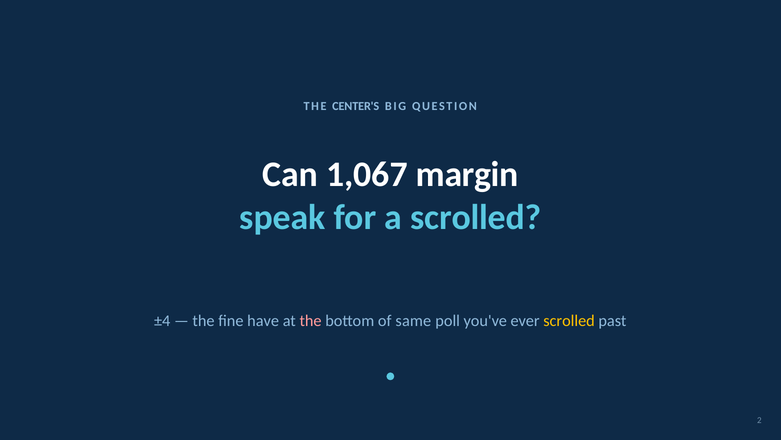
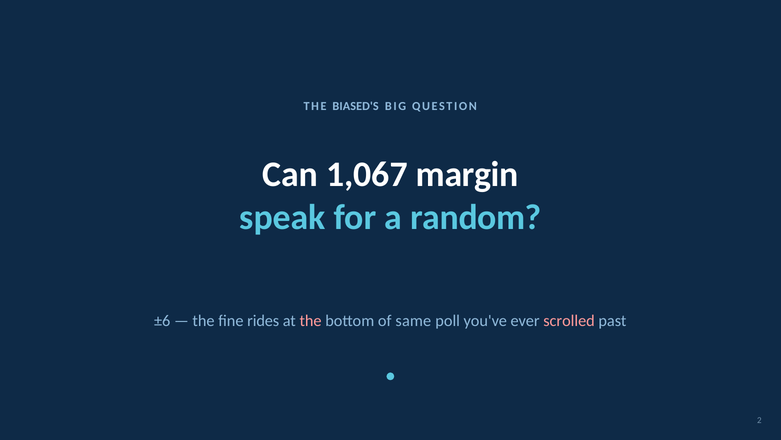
CENTER'S: CENTER'S -> BIASED'S (356, 106)
a scrolled: scrolled -> random (476, 217)
±4: ±4 -> ±6 (162, 320)
have: have -> rides (263, 320)
scrolled colour: yellow -> pink (569, 320)
